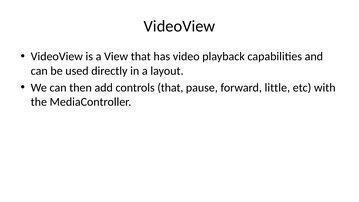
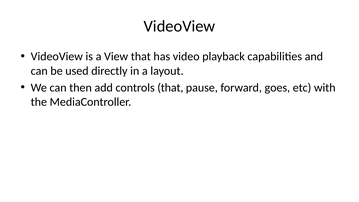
little: little -> goes (277, 88)
